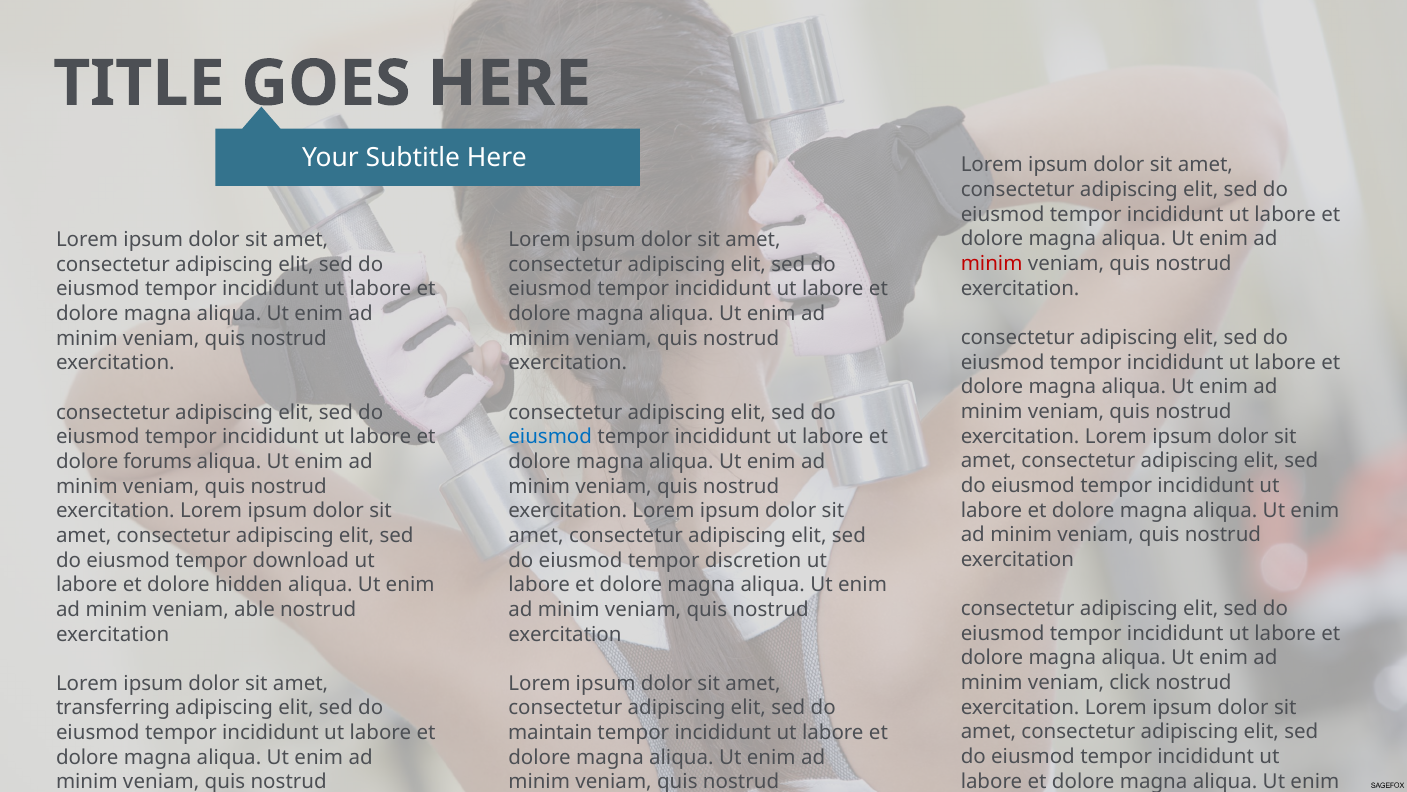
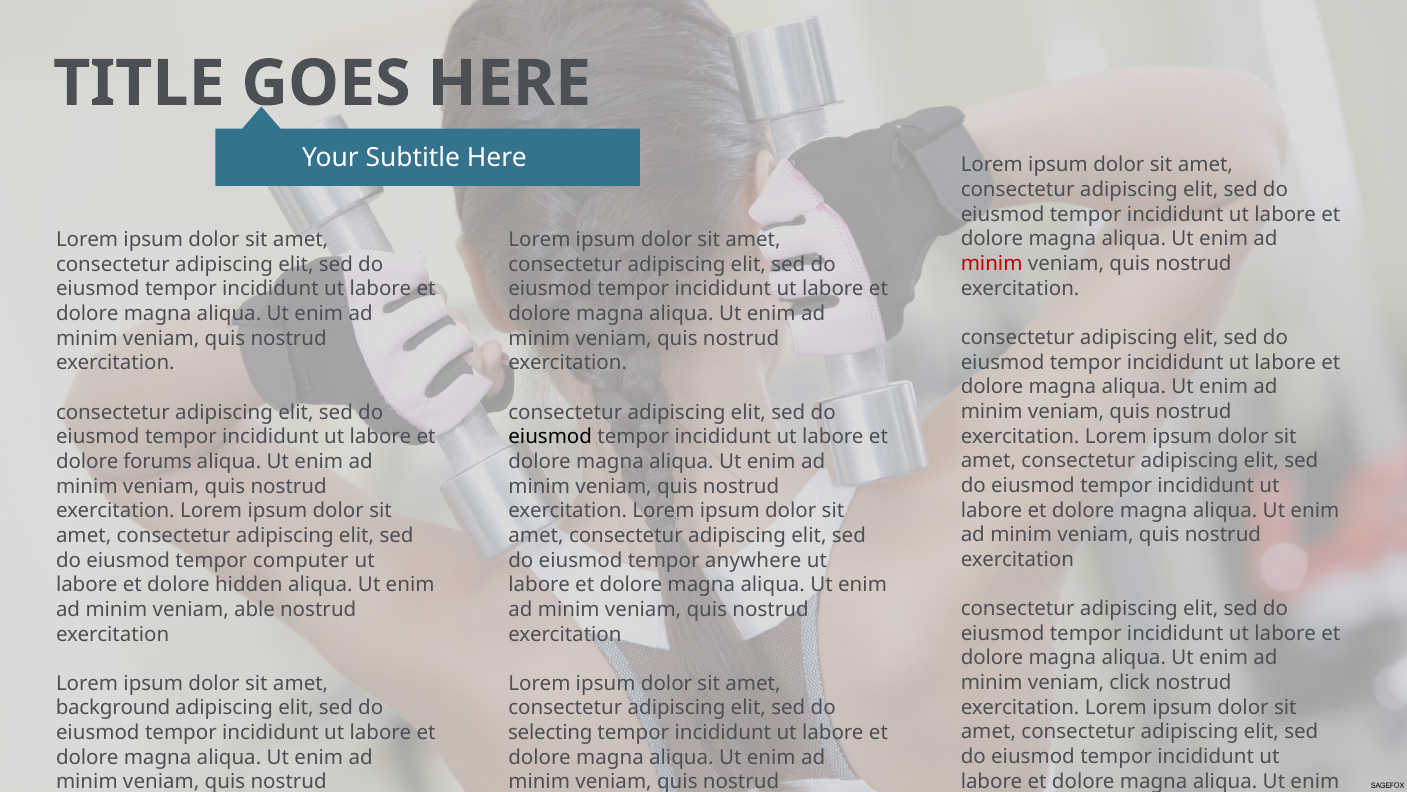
eiusmod colour: blue -> black (550, 437)
download: download -> computer (301, 560)
discretion: discretion -> anywhere (753, 560)
transferring: transferring -> background (113, 708)
maintain: maintain -> selecting (550, 732)
